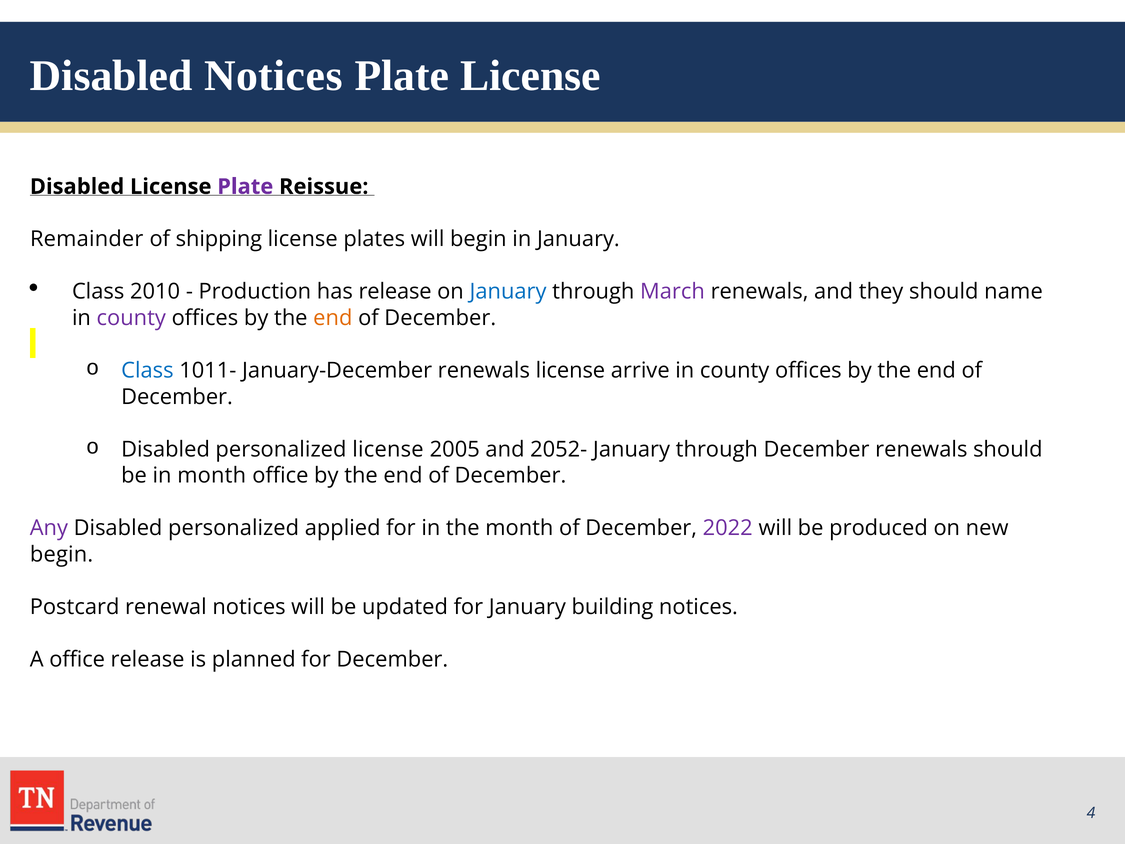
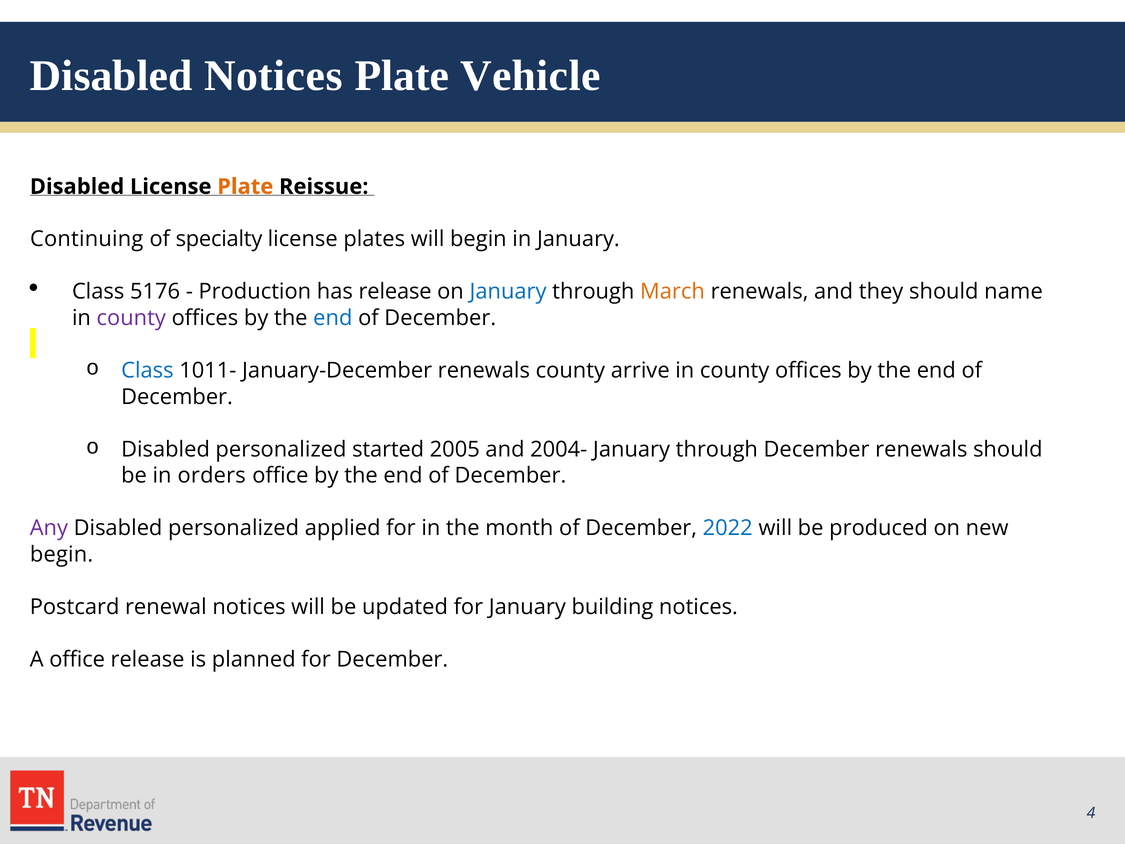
Plate License: License -> Vehicle (530, 76)
Plate colour: purple -> orange (245, 187)
Remainder: Remainder -> Continuing (87, 239)
shipping: shipping -> specialty (219, 239)
2010: 2010 -> 5176 (155, 292)
March colour: purple -> orange (672, 292)
end colour: orange -> blue (333, 318)
renewals license: license -> county (570, 370)
personalized license: license -> started (388, 449)
2052-: 2052- -> 2004- (559, 449)
in month: month -> orders (212, 476)
2022 colour: purple -> blue (728, 528)
